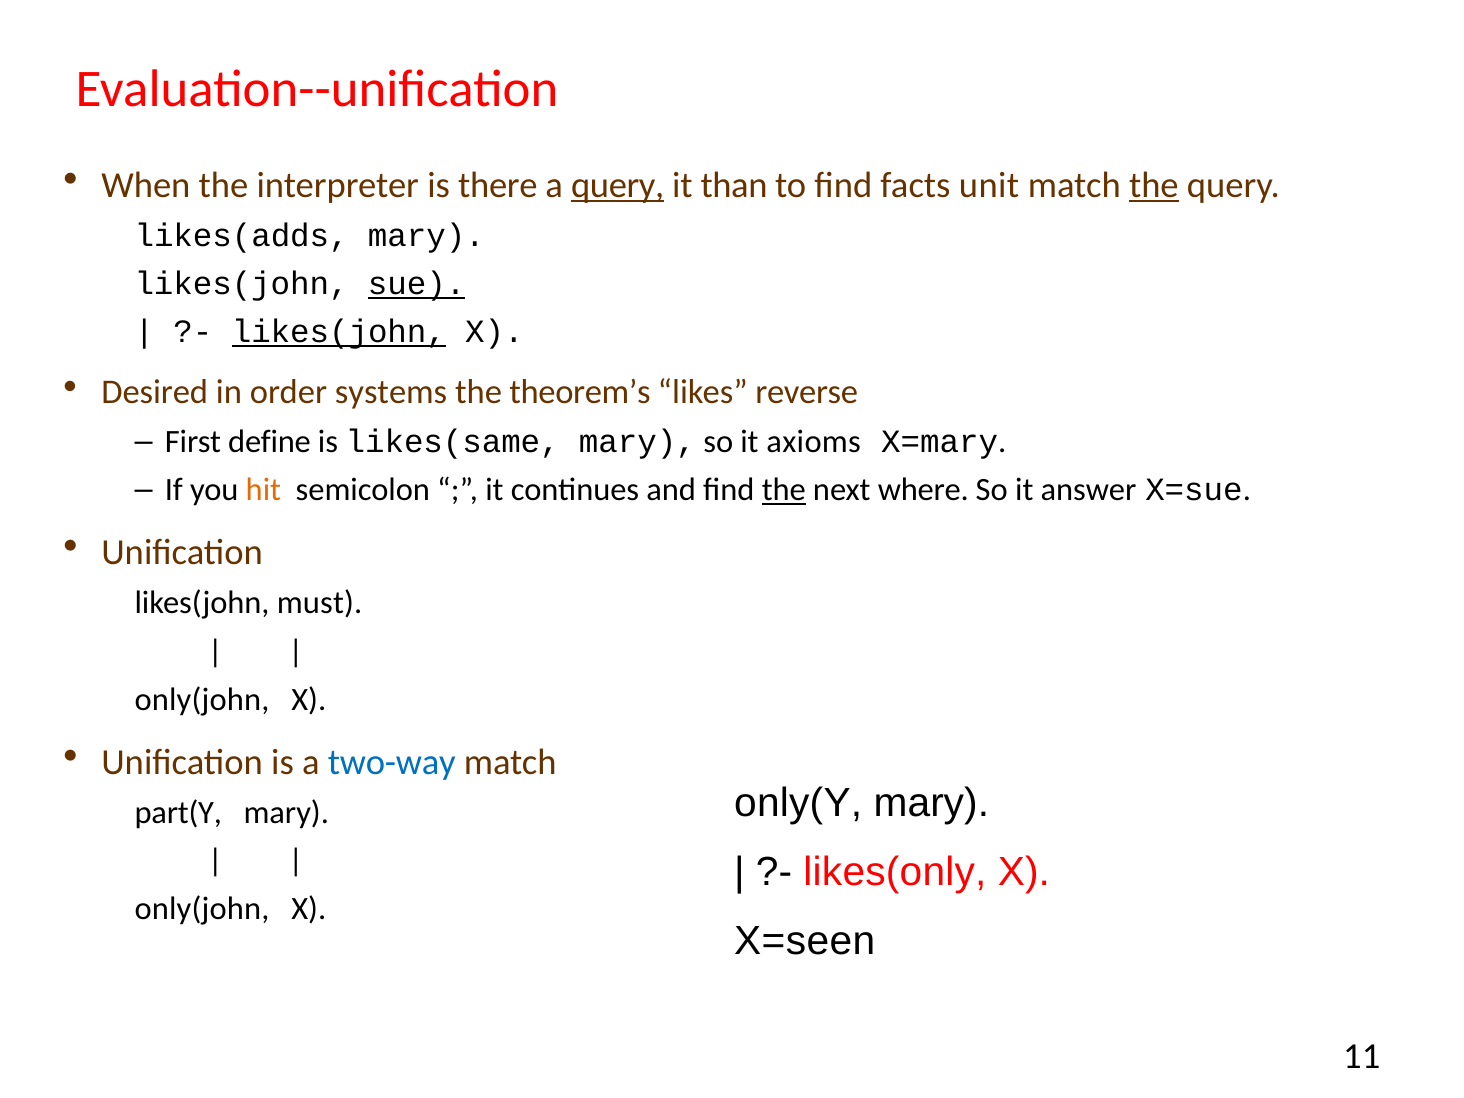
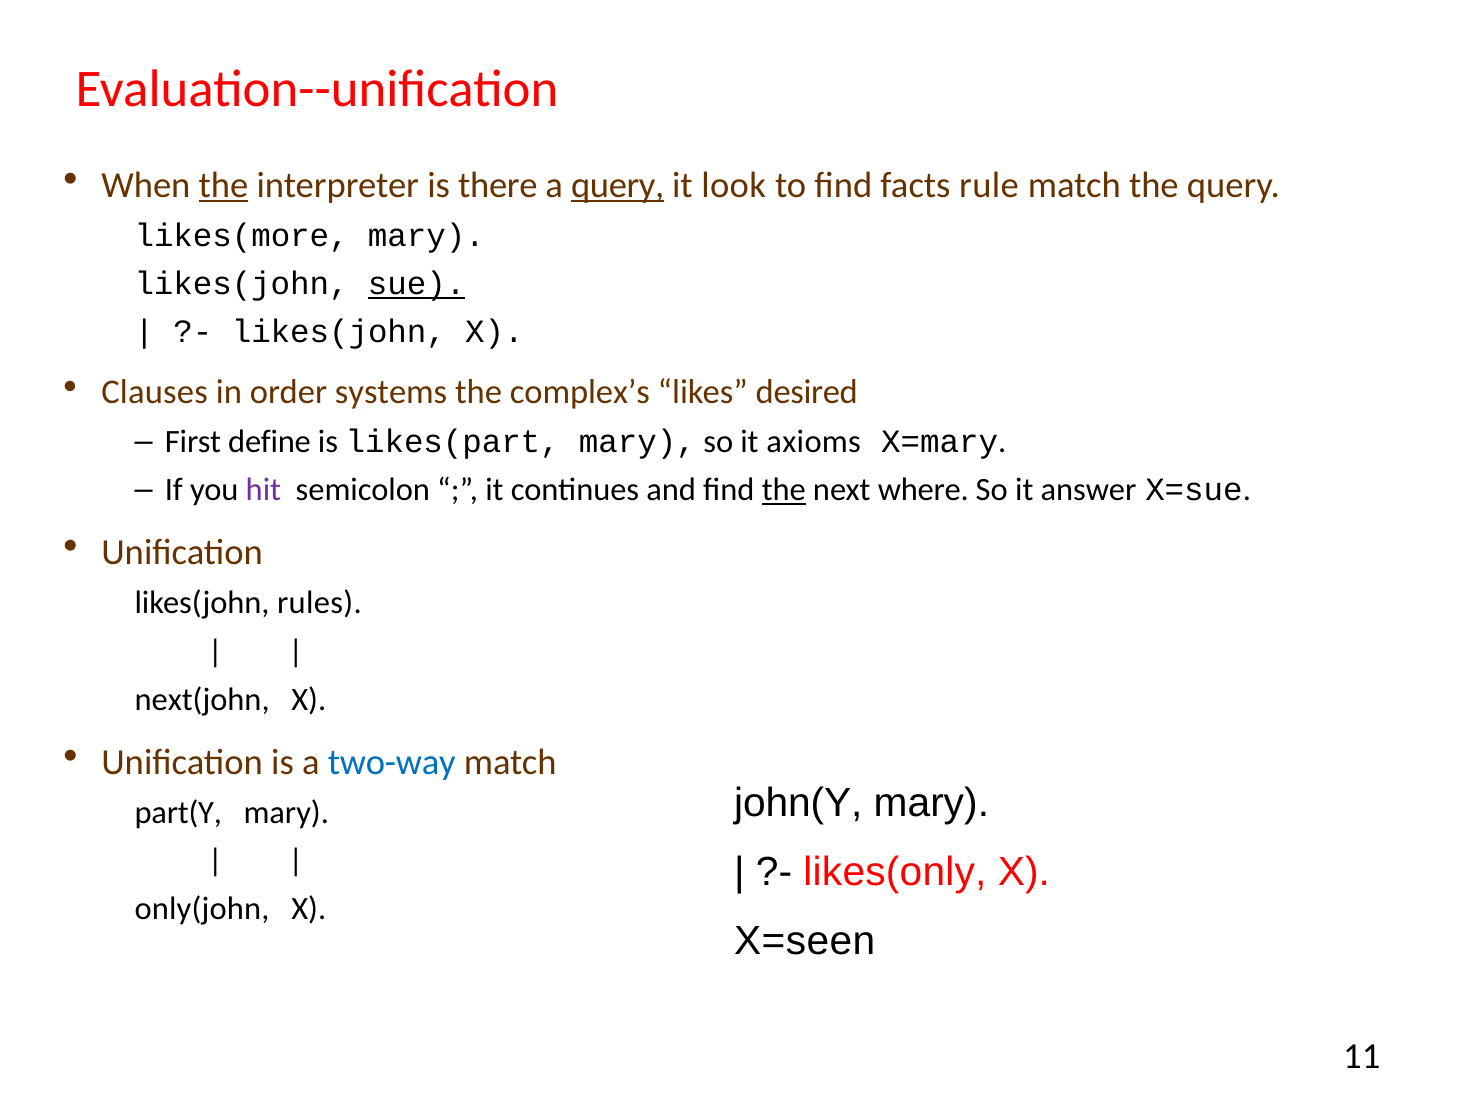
the underline: none -> present (223, 186)
than: than -> look (734, 186)
unit: unit -> rule (989, 186)
the underline: present -> none (1154, 186)
likes(adds: likes(adds -> likes(more (242, 236)
likes(john underline: present -> none (339, 332)
Desired: Desired -> Clauses (155, 393)
theorem’s: theorem’s -> complex’s (580, 393)
reverse: reverse -> desired (807, 393)
likes(same: likes(same -> likes(part (453, 442)
hit colour: orange -> purple (263, 490)
must: must -> rules (319, 603)
only(john: only(john -> next(john (202, 699)
only(Y: only(Y -> john(Y (798, 803)
